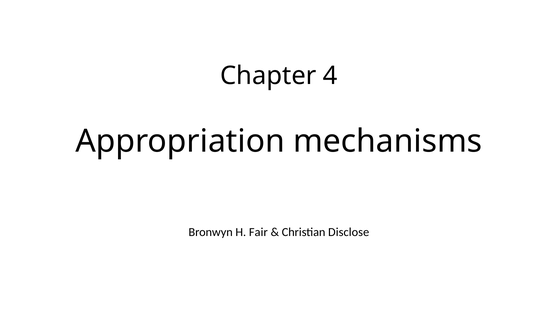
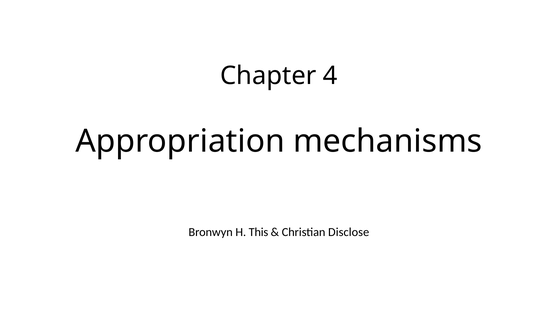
Fair: Fair -> This (258, 232)
